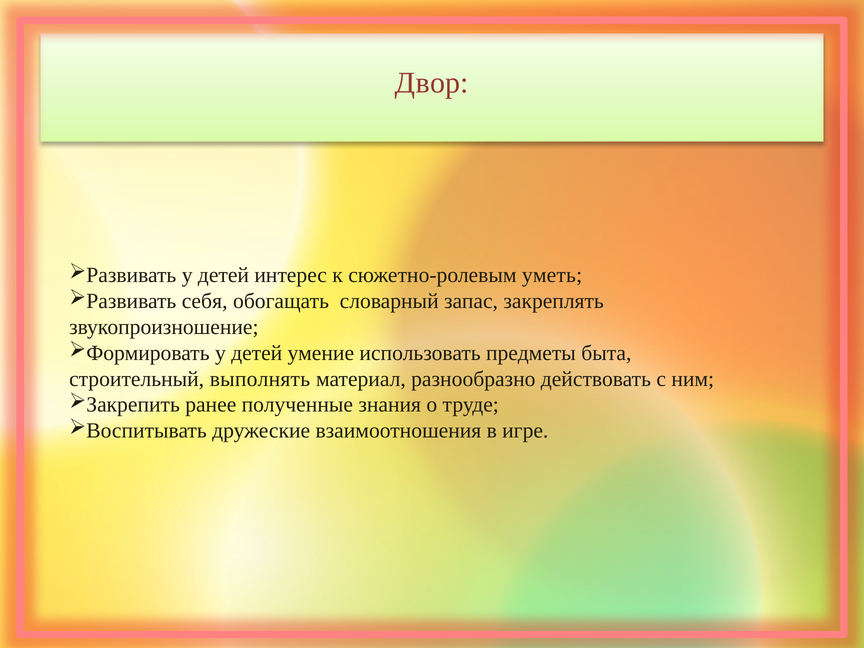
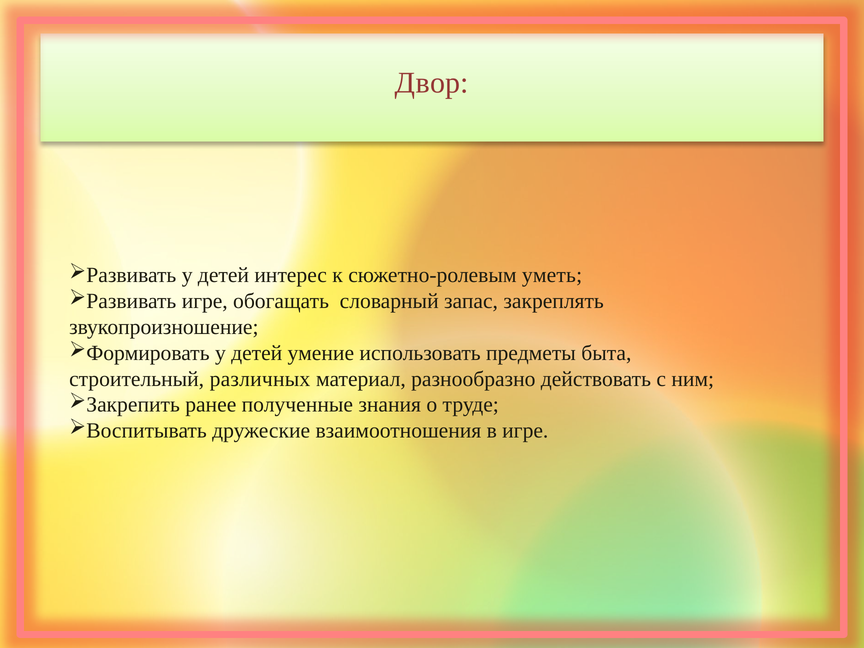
себя: себя -> игре (205, 301)
выполнять: выполнять -> различных (260, 379)
